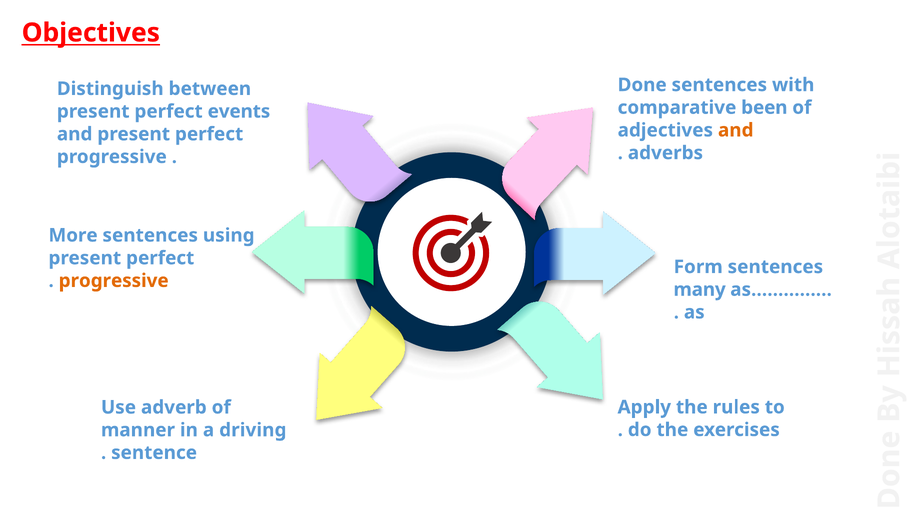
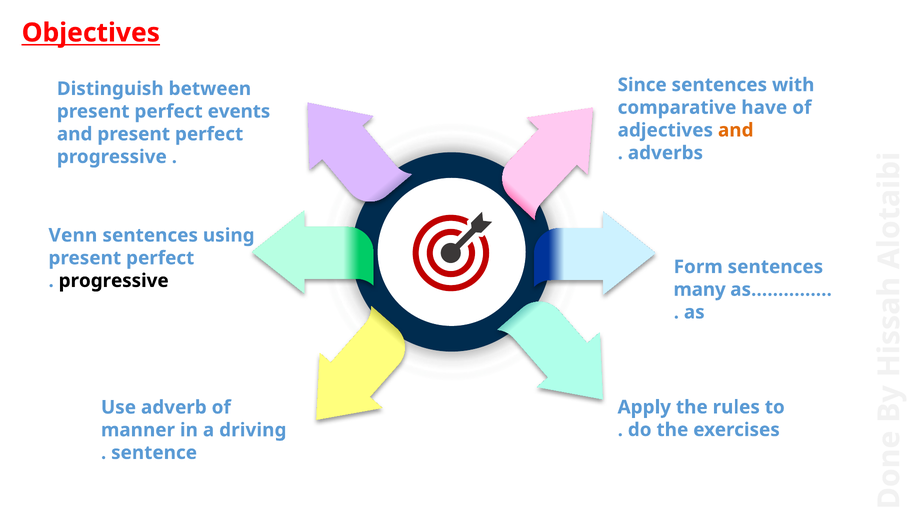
Done: Done -> Since (642, 85)
been: been -> have (764, 108)
More: More -> Venn (73, 235)
progressive colour: orange -> black (114, 281)
